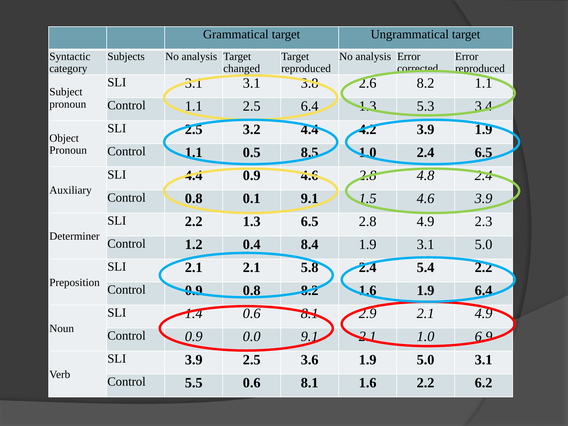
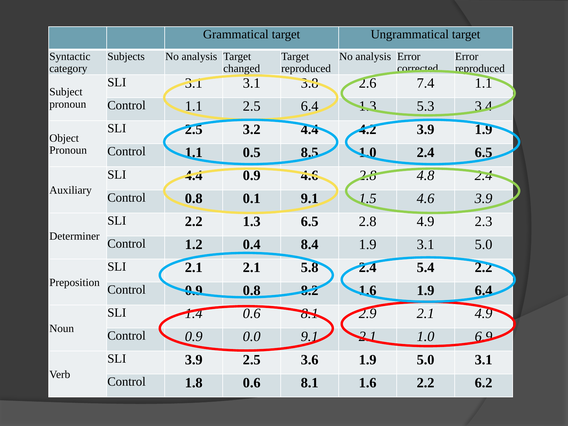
8.2: 8.2 -> 7.4 (426, 83)
5.5: 5.5 -> 1.8 (194, 383)
